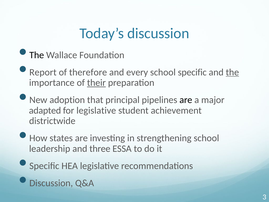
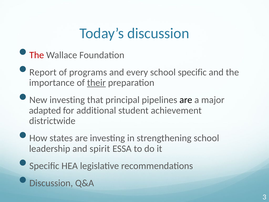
The colour: black -> red (37, 55)
therefore: therefore -> programs (88, 72)
the underline: present -> none (232, 72)
New adoption: adoption -> investing (67, 100)
for legislative: legislative -> additional (96, 110)
three: three -> spirit (100, 148)
